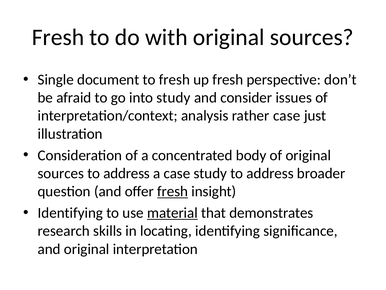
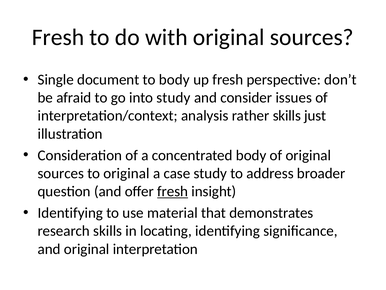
to fresh: fresh -> body (174, 80)
rather case: case -> skills (287, 116)
sources to address: address -> original (126, 173)
material underline: present -> none (172, 213)
